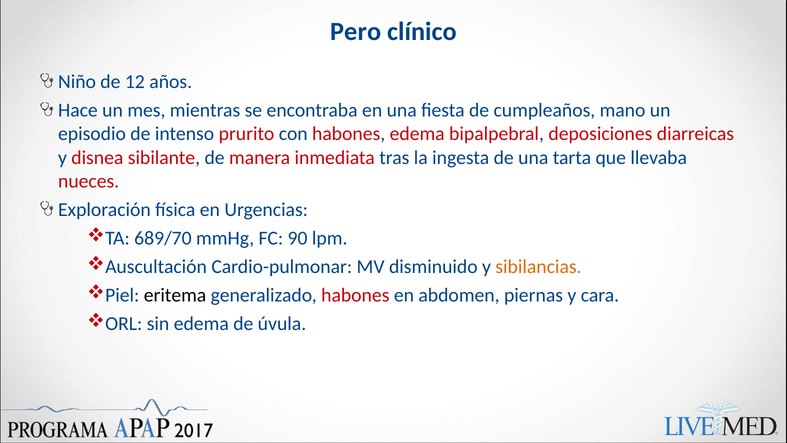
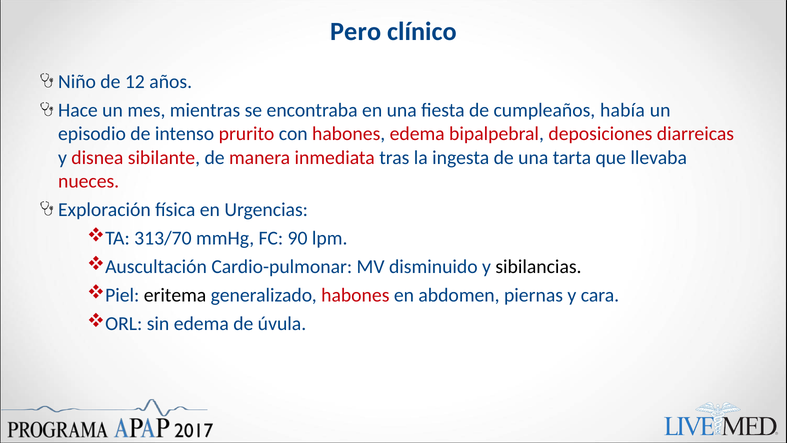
mano: mano -> había (622, 110)
689/70: 689/70 -> 313/70 (163, 238)
sibilancias colour: orange -> black (538, 267)
